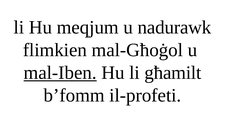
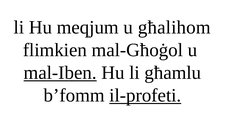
nadurawk: nadurawk -> għalihom (174, 27)
għamilt: għamilt -> għamlu (173, 73)
il-profeti underline: none -> present (145, 96)
